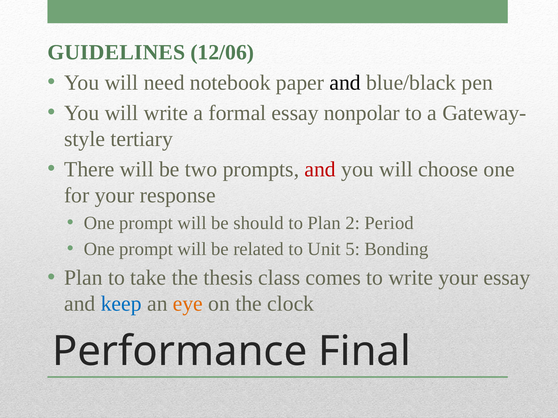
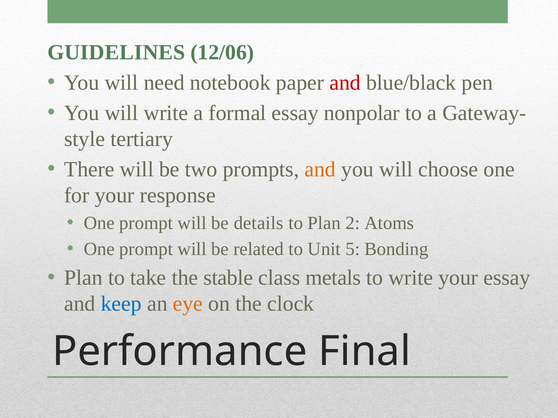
and colour: black -> red (345, 83)
and colour: red -> orange (320, 170)
should: should -> details (259, 223)
Period: Period -> Atoms (389, 223)
thesis: thesis -> stable (228, 278)
comes: comes -> metals (333, 278)
